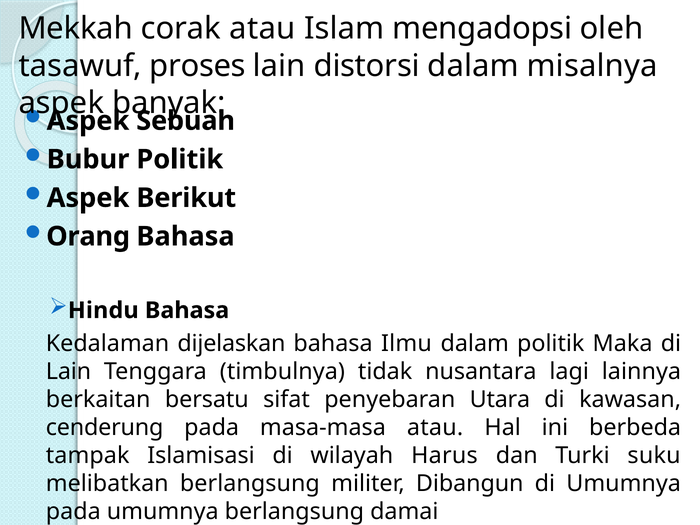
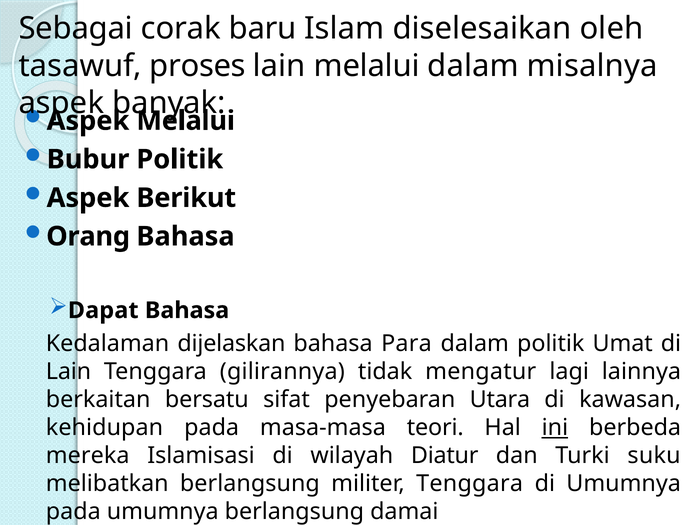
Mekkah: Mekkah -> Sebagai (76, 28)
corak atau: atau -> baru (263, 28)
mengadopsi: mengadopsi -> diselesaikan (482, 28)
lain distorsi: distorsi -> melalui (367, 66)
Aspek Sebuah: Sebuah -> Melalui (186, 121)
Hindu: Hindu -> Dapat (103, 310)
Ilmu: Ilmu -> Para (406, 344)
Maka: Maka -> Umat (623, 344)
timbulnya: timbulnya -> gilirannya (282, 372)
nusantara: nusantara -> mengatur (481, 372)
cenderung: cenderung -> kehidupan (104, 428)
masa-masa atau: atau -> teori (435, 428)
ini underline: none -> present (555, 428)
tampak: tampak -> mereka (88, 456)
Harus: Harus -> Diatur (445, 456)
militer Dibangun: Dibangun -> Tenggara (470, 484)
